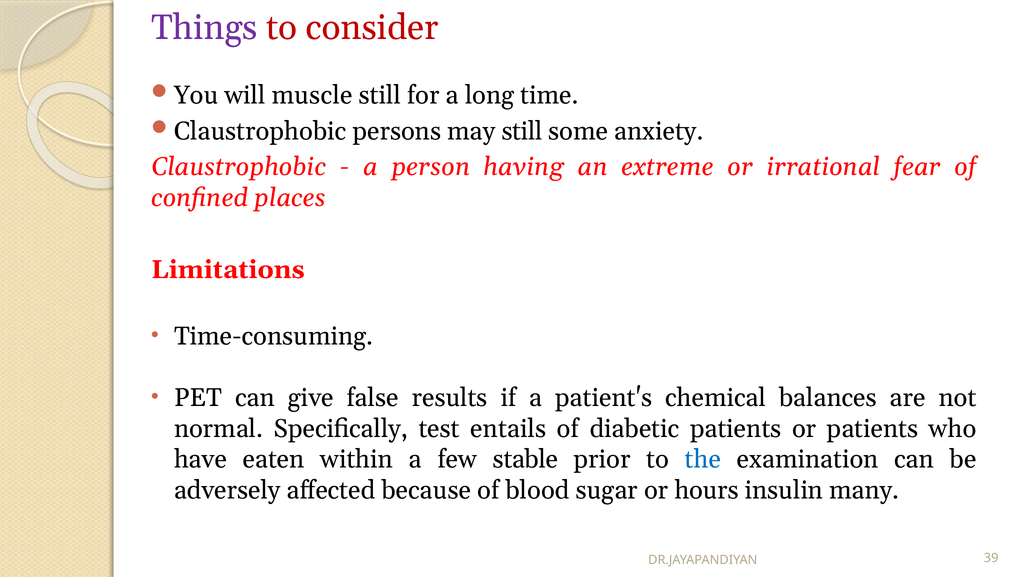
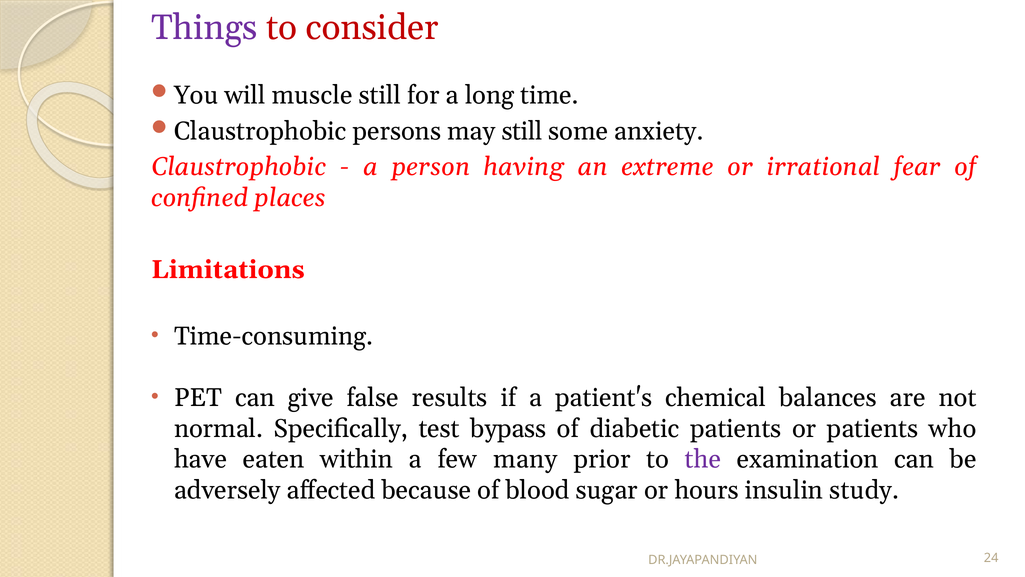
entails: entails -> bypass (508, 428)
stable: stable -> many (525, 459)
the colour: blue -> purple (703, 459)
many: many -> study (864, 490)
39: 39 -> 24 (991, 557)
